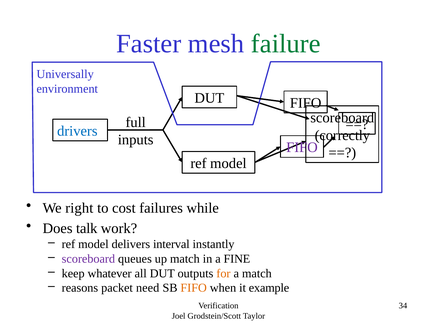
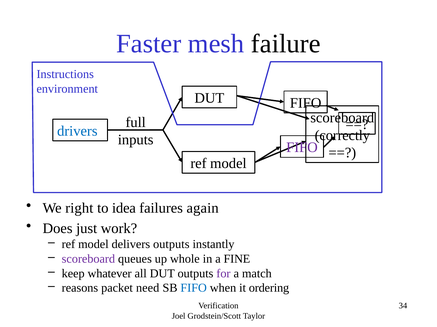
failure colour: green -> black (286, 44)
Universally: Universally -> Instructions (65, 74)
cost: cost -> idea (124, 209)
while: while -> again (203, 209)
talk: talk -> just (87, 229)
delivers interval: interval -> outputs (171, 245)
up match: match -> whole (185, 259)
for colour: orange -> purple (223, 274)
FIFO colour: orange -> blue (194, 289)
example: example -> ordering (269, 289)
